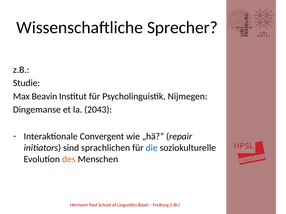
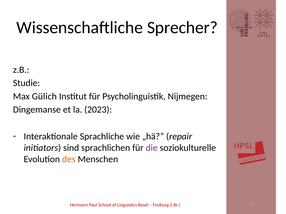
Beavin: Beavin -> Gülich (44, 97)
2043: 2043 -> 2023 (98, 110)
Convergent: Convergent -> Sprachliche (102, 137)
die colour: blue -> purple (152, 148)
